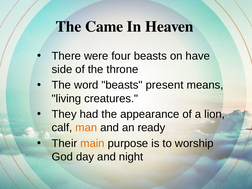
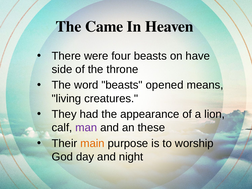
present: present -> opened (165, 85)
man colour: orange -> purple (86, 128)
ready: ready -> these (151, 128)
